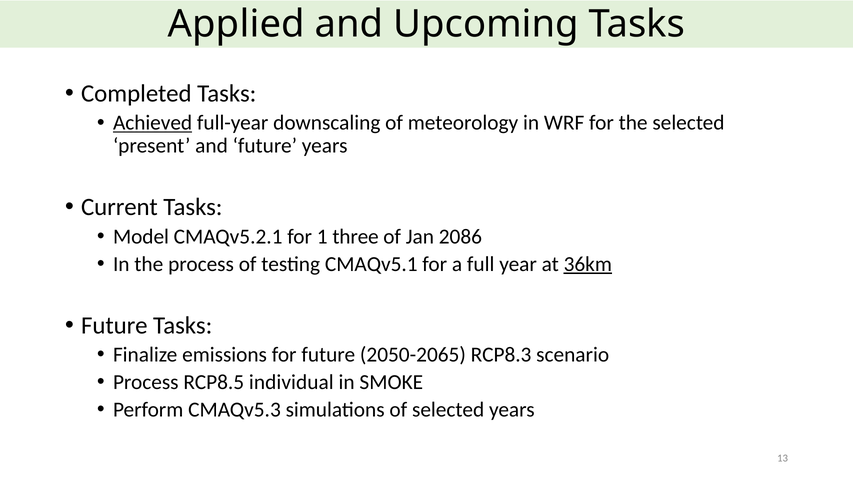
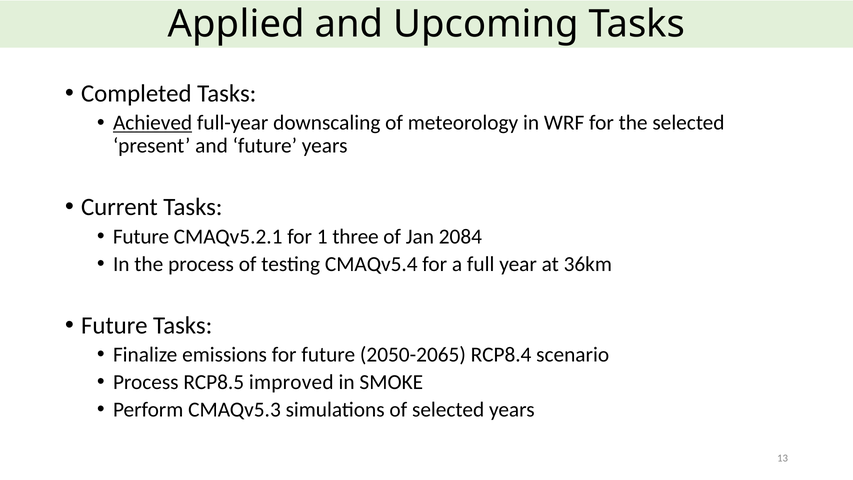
Model: Model -> Future (141, 236)
2086: 2086 -> 2084 (460, 236)
CMAQv5.1: CMAQv5.1 -> CMAQv5.4 (371, 264)
36km underline: present -> none (588, 264)
RCP8.3: RCP8.3 -> RCP8.4 (501, 355)
individual: individual -> improved (291, 382)
